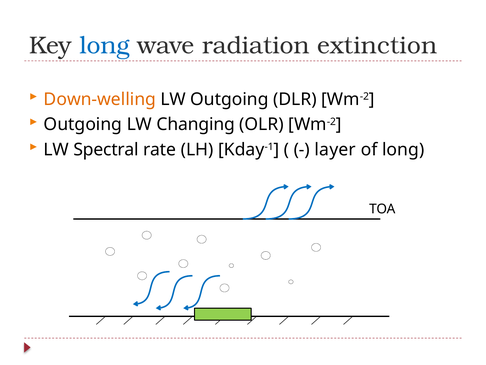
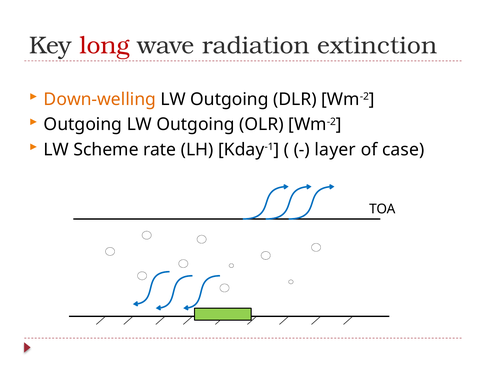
long colour: blue -> red (104, 45)
Outgoing LW Changing: Changing -> Outgoing (196, 124)
Spectral: Spectral -> Scheme (106, 149)
of long: long -> case (403, 149)
